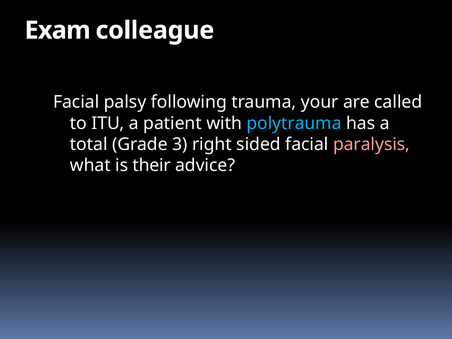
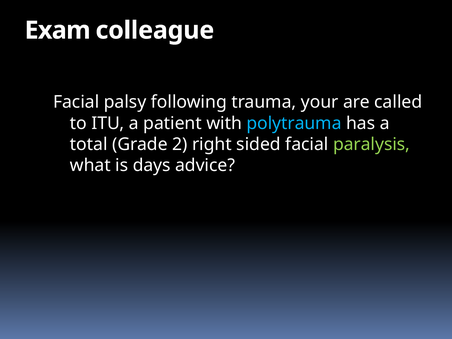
3: 3 -> 2 (180, 144)
paralysis colour: pink -> light green (372, 144)
their: their -> days (152, 165)
